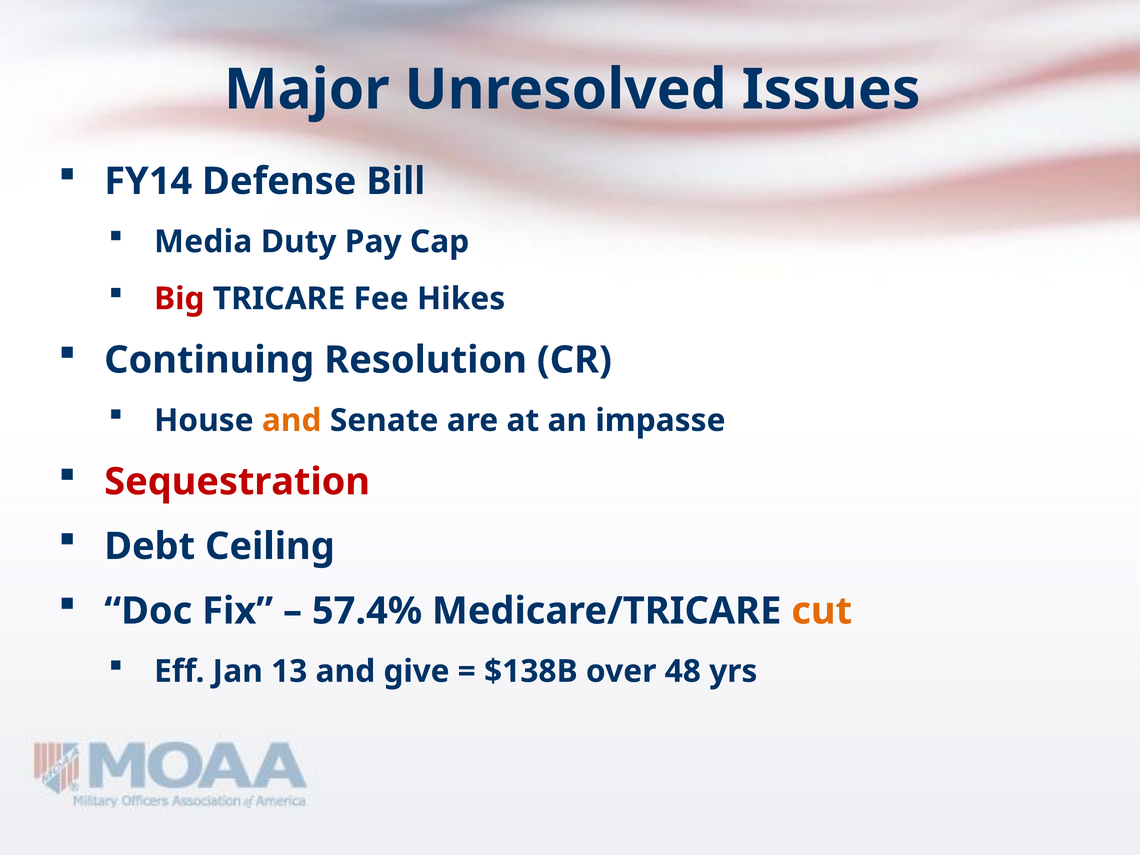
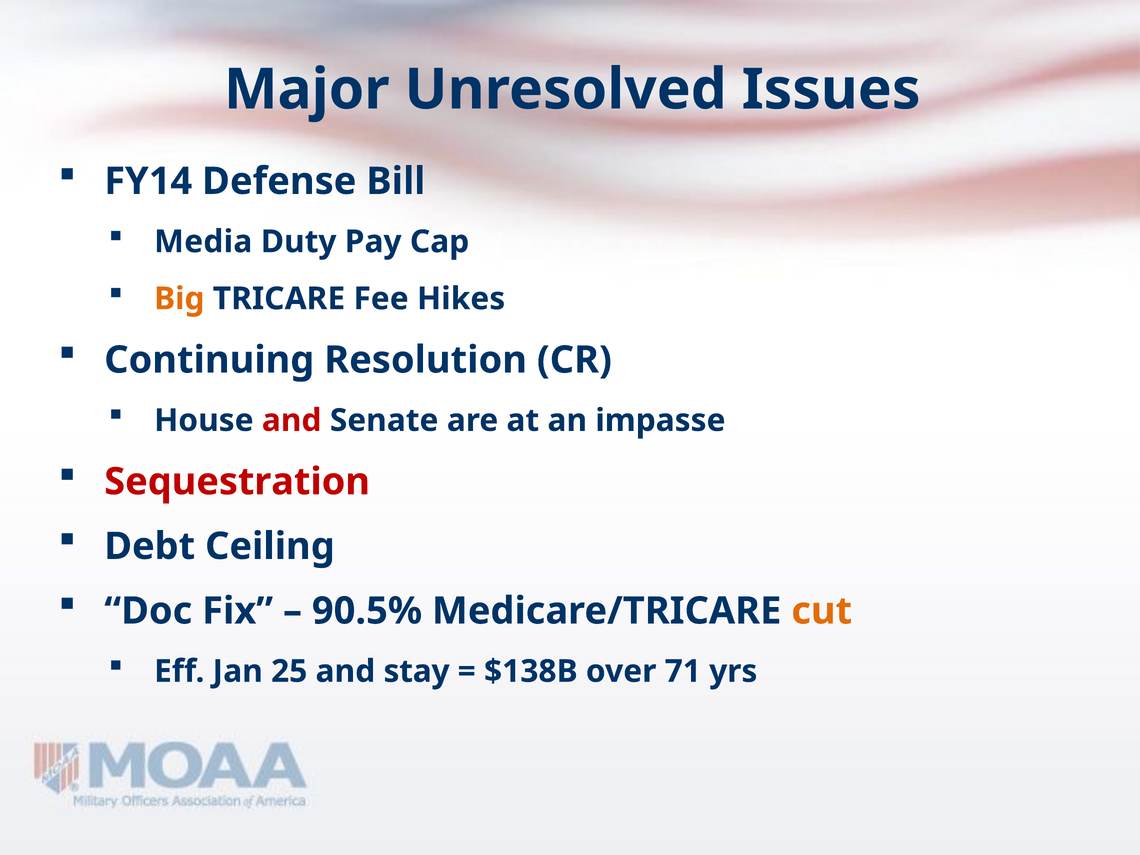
Big colour: red -> orange (179, 299)
and colour: orange -> red (292, 420)
57.4%: 57.4% -> 90.5% (367, 611)
13: 13 -> 25 (289, 671)
give: give -> stay (417, 671)
48: 48 -> 71 (683, 671)
